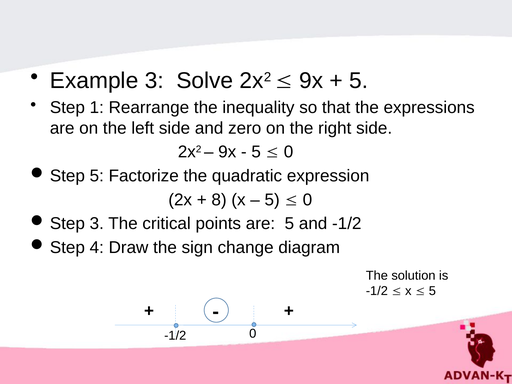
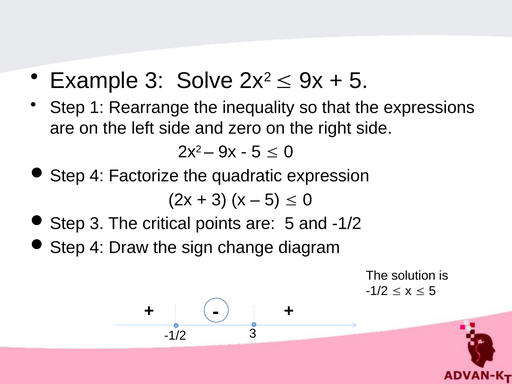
5: 5 -> 4 (97, 176)
8: 8 -> 3 (219, 200)
-1/2 0: 0 -> 3 (253, 334)
